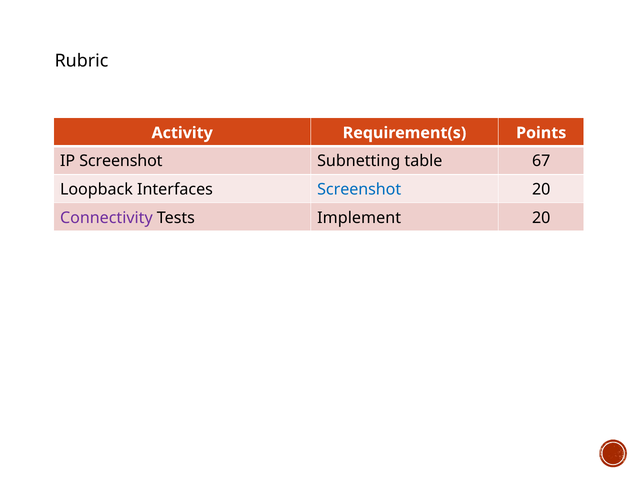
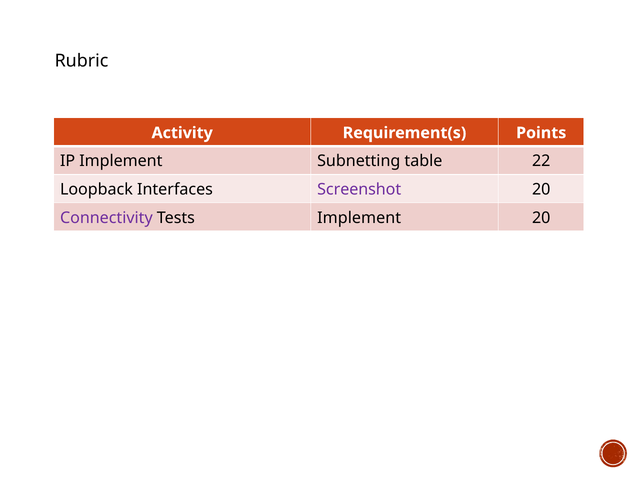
IP Screenshot: Screenshot -> Implement (121, 161)
67: 67 -> 22 (541, 161)
Screenshot colour: blue -> purple (359, 190)
